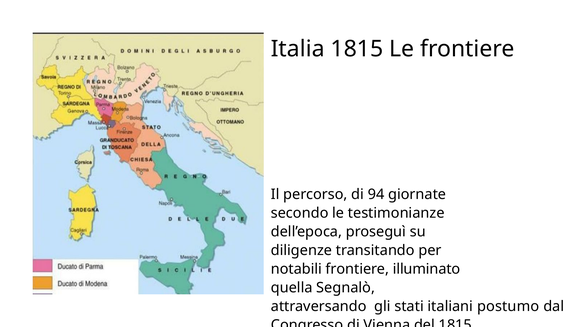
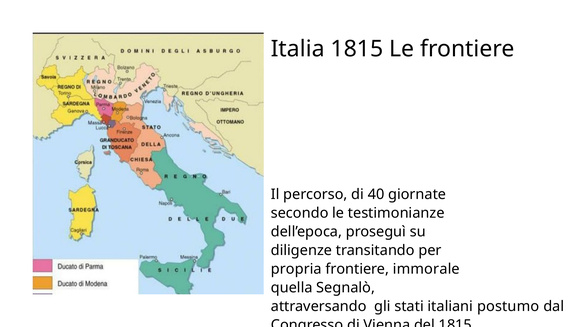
94: 94 -> 40 (376, 194)
notabili: notabili -> propria (296, 269)
illuminato: illuminato -> immorale (426, 269)
